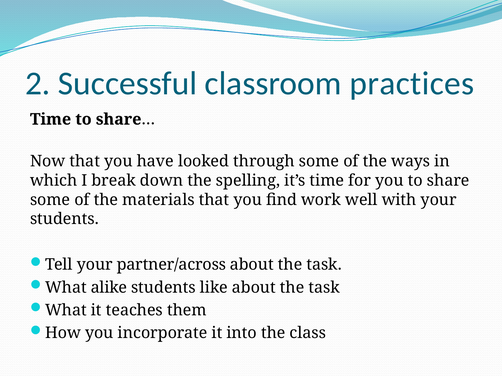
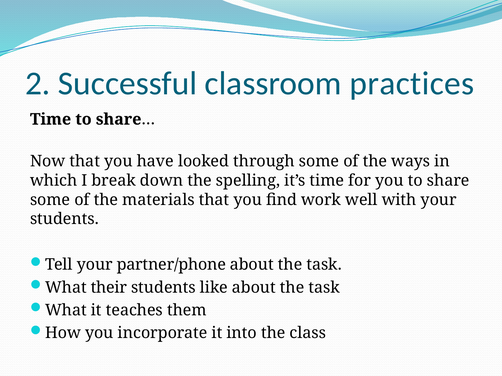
partner/across: partner/across -> partner/phone (171, 265)
alike: alike -> their (109, 288)
